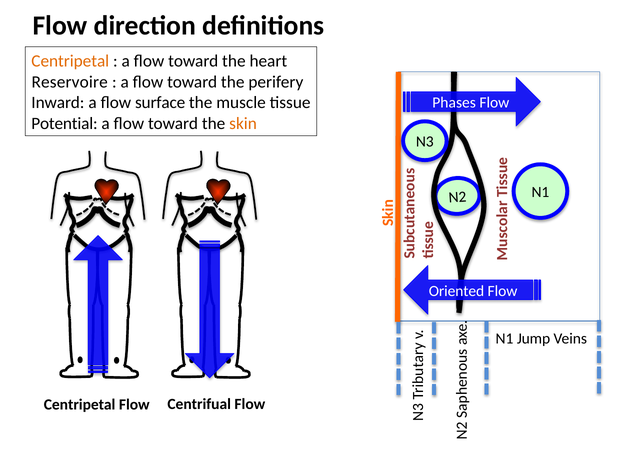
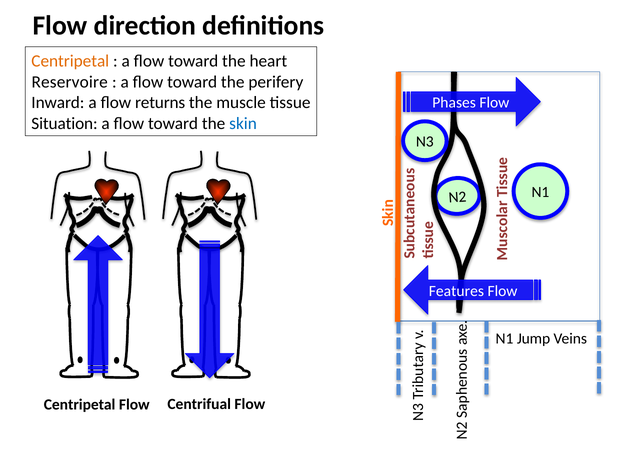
surface: surface -> returns (160, 103)
Potential: Potential -> Situation (64, 123)
skin colour: orange -> blue (243, 123)
Oriented: Oriented -> Features (456, 291)
